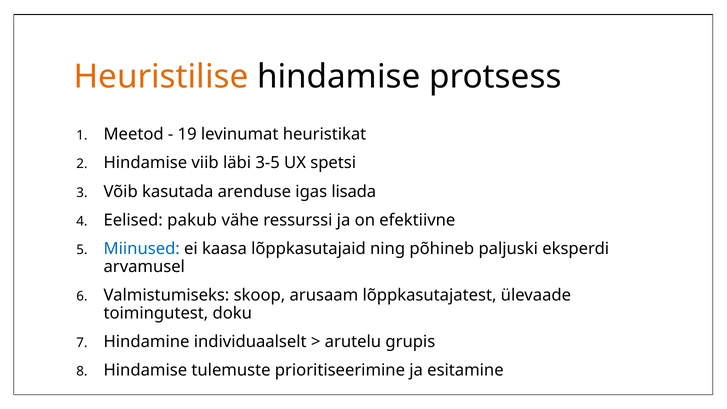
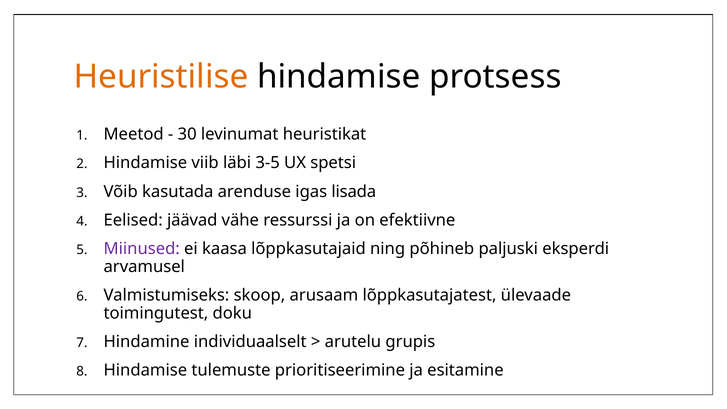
19: 19 -> 30 (187, 134)
pakub: pakub -> jäävad (192, 220)
Miinused colour: blue -> purple (142, 249)
